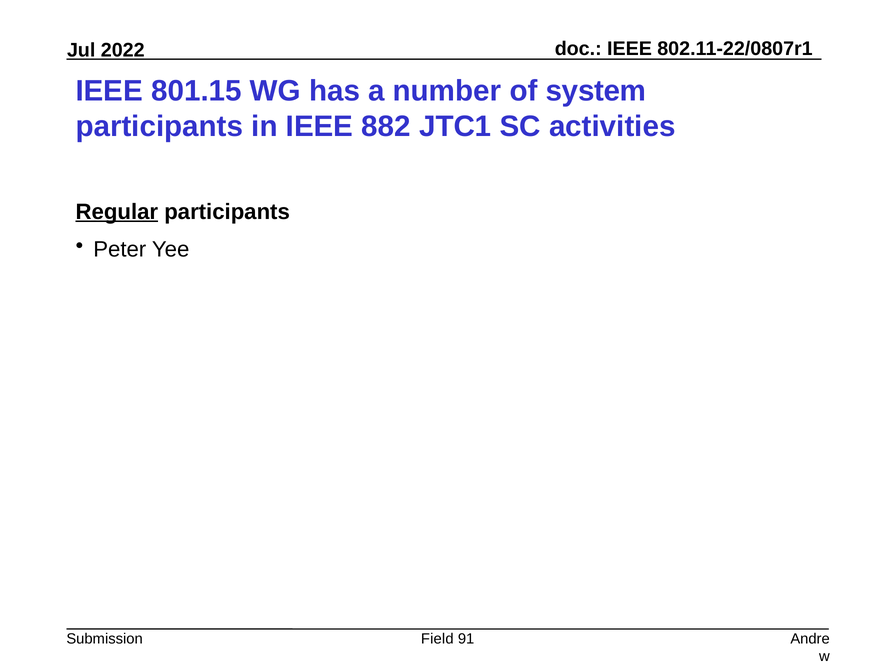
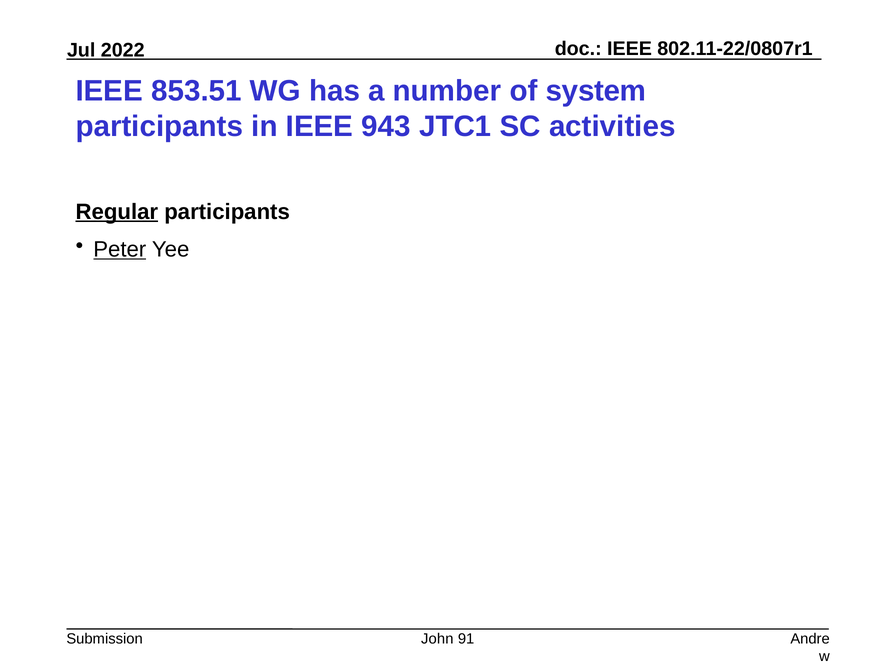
801.15: 801.15 -> 853.51 (196, 91)
882: 882 -> 943 (386, 126)
Peter underline: none -> present (120, 249)
Field: Field -> John (437, 639)
